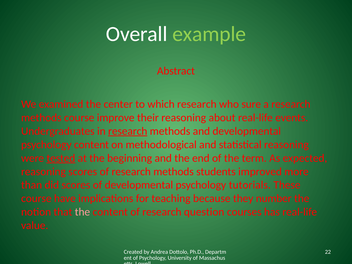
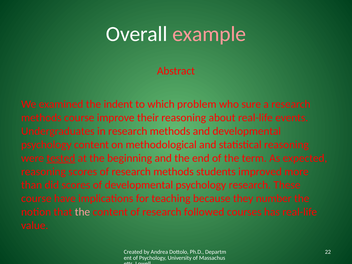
example colour: light green -> pink (209, 34)
center: center -> indent (118, 104)
which research: research -> problem (197, 104)
research underline: present -> none (128, 131)
psychology tutorials: tutorials -> research (250, 185)
question: question -> followed (204, 212)
